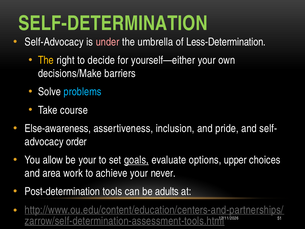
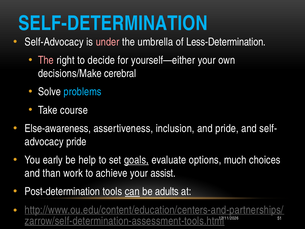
SELF-DETERMINATION colour: light green -> light blue (113, 23)
The colour: yellow -> pink (46, 60)
barriers: barriers -> cerebral (120, 73)
order: order -> pride (76, 142)
allow: allow -> early (53, 160)
be your: your -> help (87, 160)
upper: upper -> much (235, 160)
area: area -> than (52, 173)
never: never -> assist (163, 173)
can underline: none -> present (132, 191)
